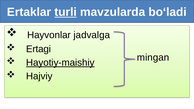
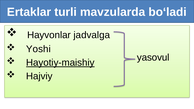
turli underline: present -> none (66, 12)
Ertagi: Ertagi -> Yoshi (38, 49)
mingan: mingan -> yasovul (153, 57)
